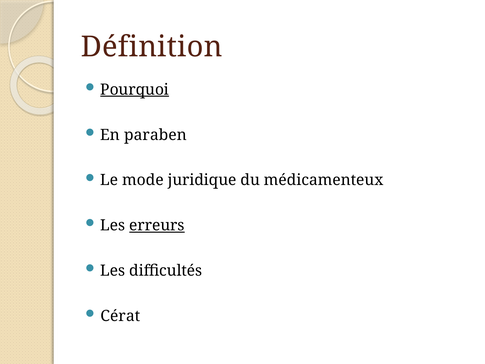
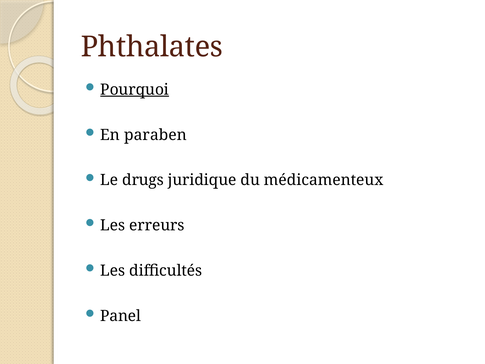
Définition: Définition -> Phthalates (152, 47)
mode: mode -> drugs (143, 180)
erreurs underline: present -> none (157, 225)
Cérat: Cérat -> Panel (121, 316)
